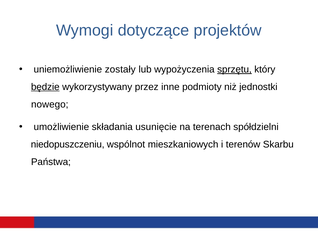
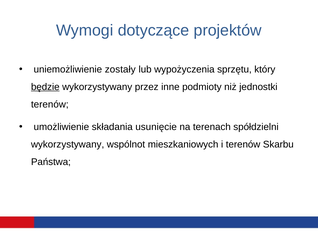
sprzętu underline: present -> none (234, 70)
nowego: nowego -> terenów (50, 105)
niedopuszczeniu: niedopuszczeniu -> wykorzystywany (68, 145)
